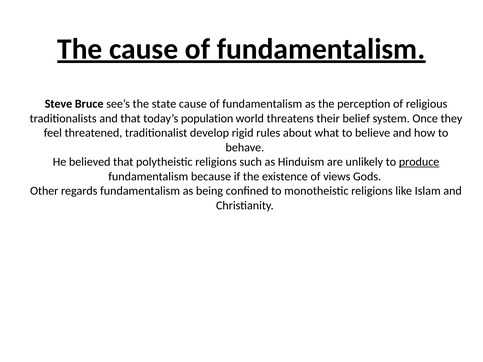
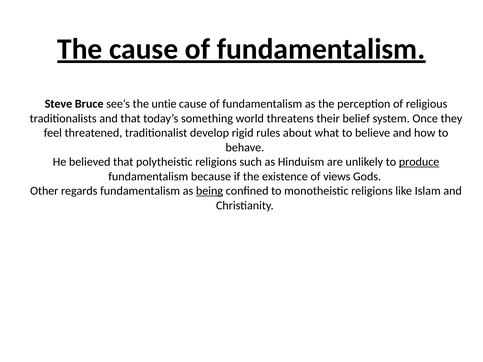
state: state -> untie (164, 104)
population: population -> something (207, 119)
being underline: none -> present (210, 191)
